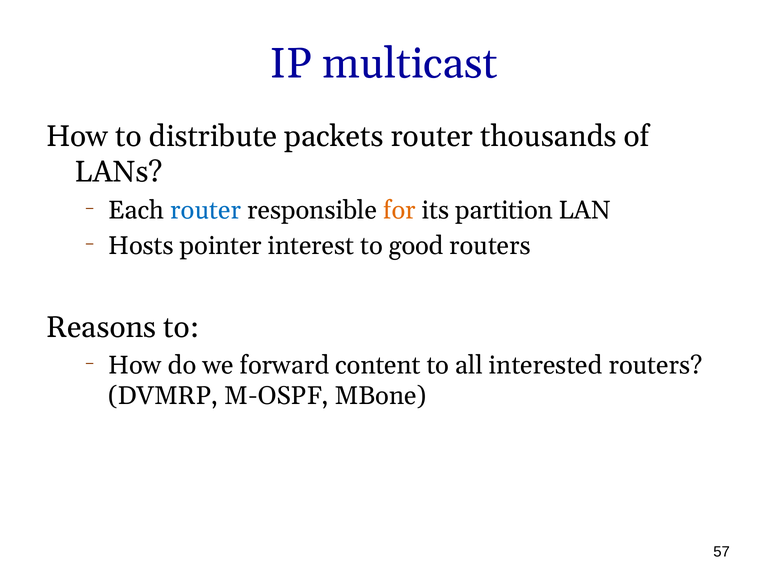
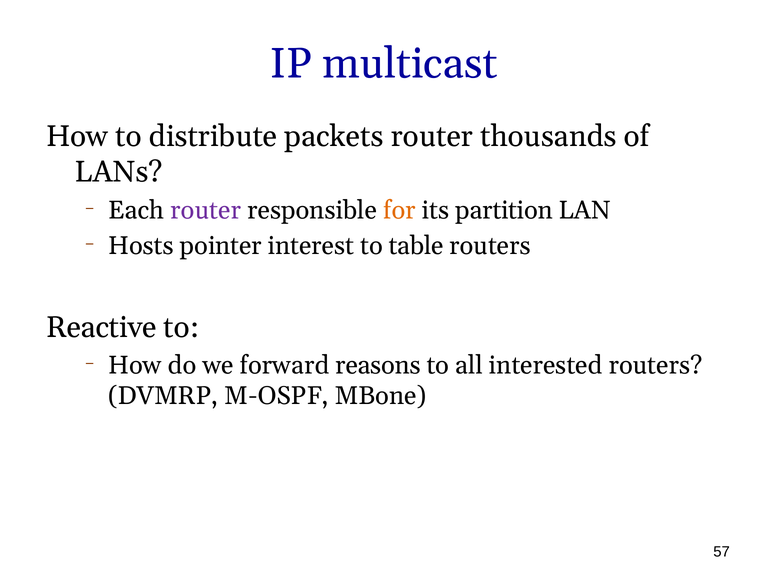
router colour: blue -> purple (206, 210)
good: good -> table (416, 246)
Reasons: Reasons -> Reactive (101, 327)
content: content -> reasons (378, 365)
